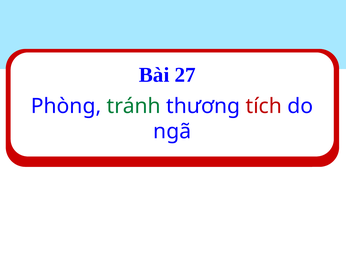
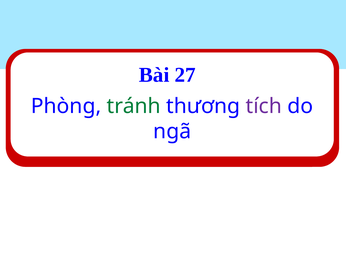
tích colour: red -> purple (264, 106)
